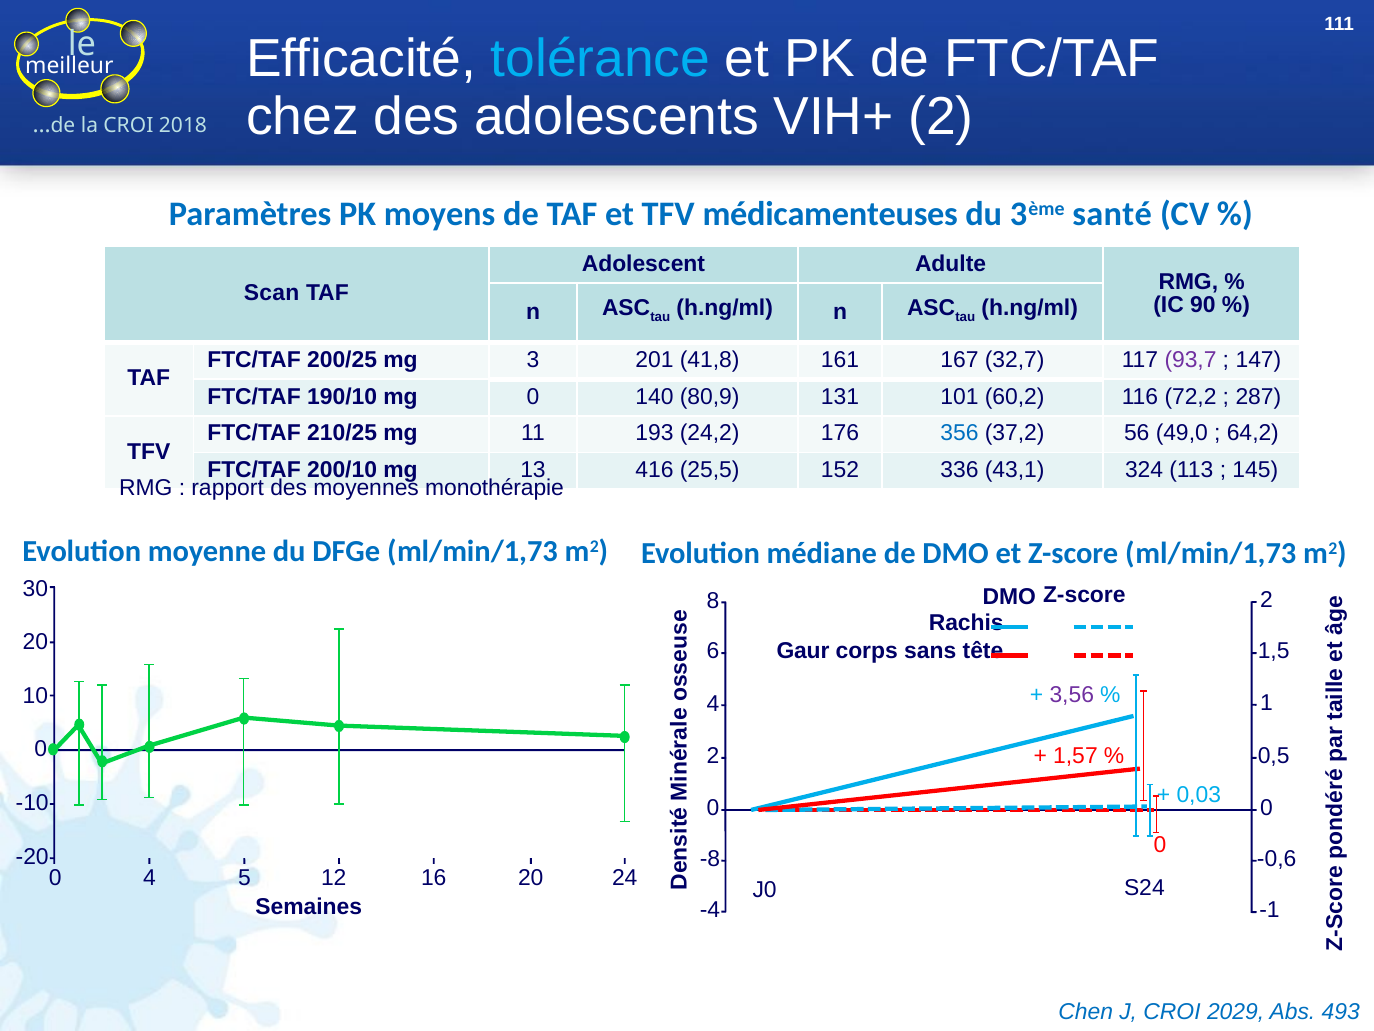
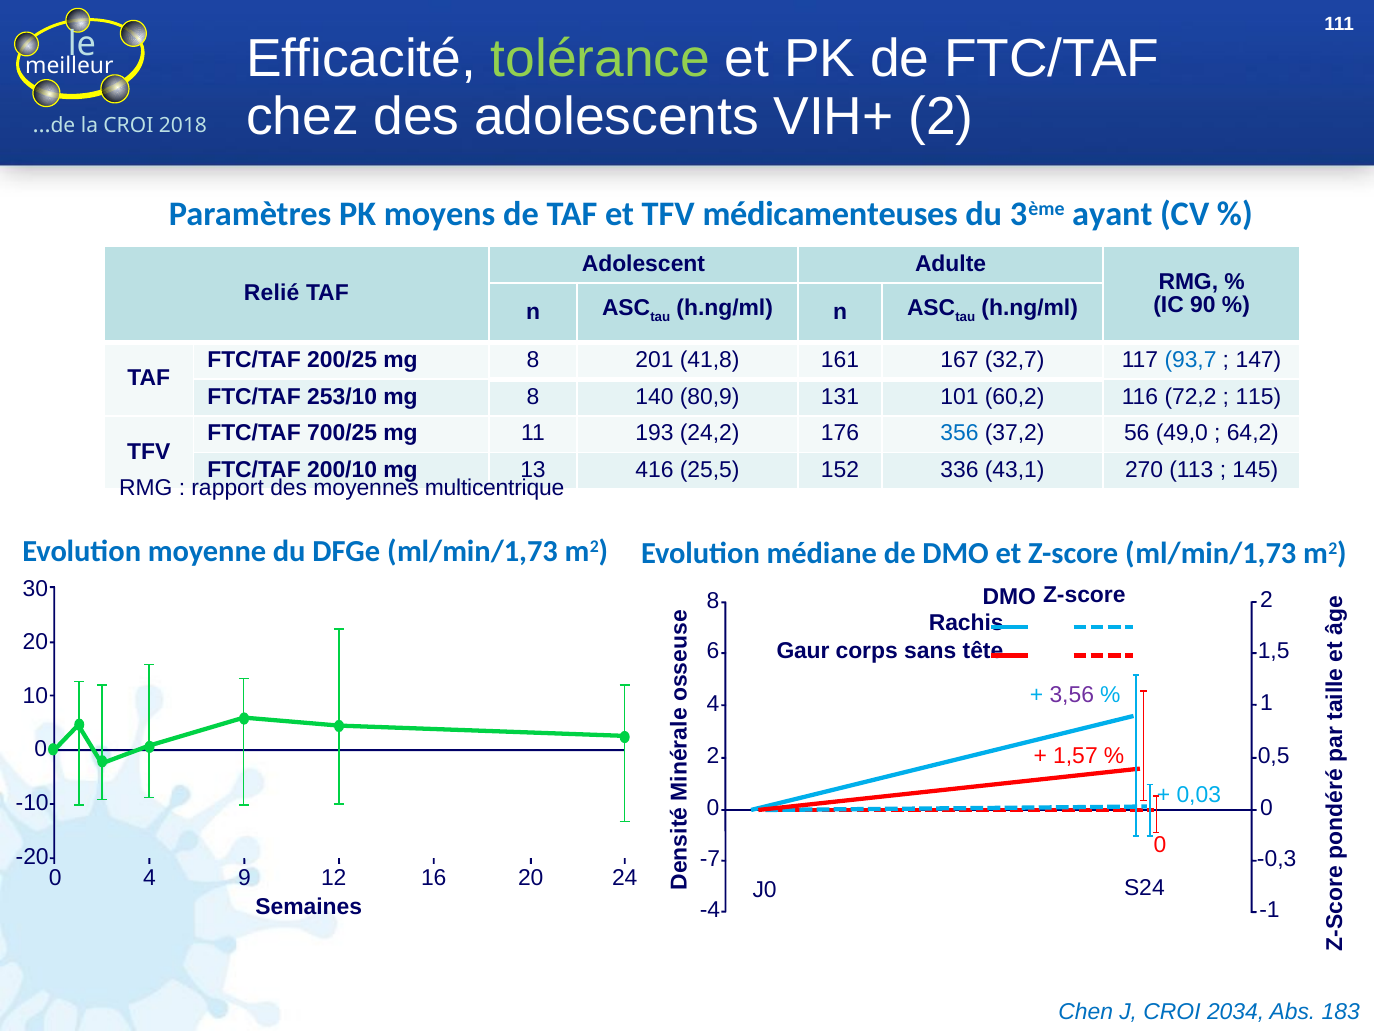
tolérance colour: light blue -> light green (601, 59)
santé: santé -> ayant (1112, 214)
Scan: Scan -> Relié (272, 293)
200/25 mg 3: 3 -> 8 (533, 360)
93,7 colour: purple -> blue (1191, 360)
190/10: 190/10 -> 253/10 (342, 396)
0: 0 -> 8 (533, 396)
287: 287 -> 115 (1258, 396)
210/25: 210/25 -> 700/25 (342, 433)
324: 324 -> 270 (1144, 470)
monothérapie: monothérapie -> multicentrique (495, 488)
-8: -8 -> -7 (710, 859)
-0,6: -0,6 -> -0,3 (1277, 859)
5: 5 -> 9 (244, 878)
2029: 2029 -> 2034 (1236, 1011)
493: 493 -> 183 (1341, 1011)
